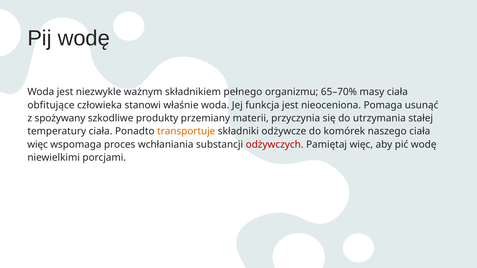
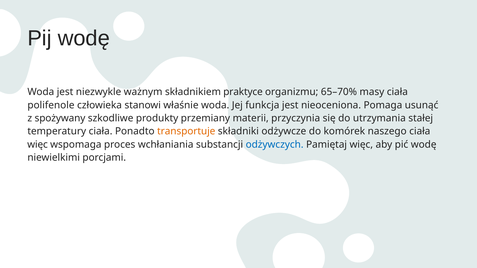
pełnego: pełnego -> praktyce (243, 92)
obfitujące: obfitujące -> polifenole (51, 105)
odżywczych colour: red -> blue (275, 145)
